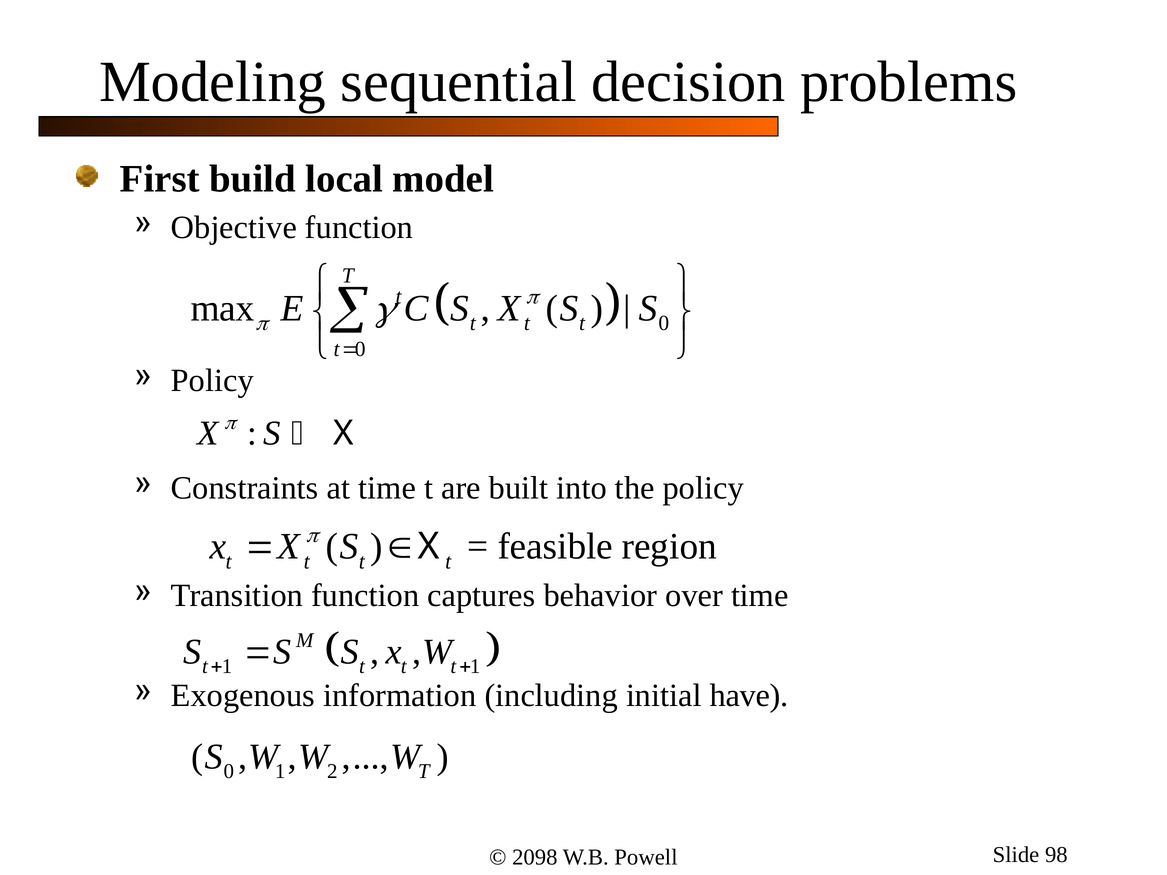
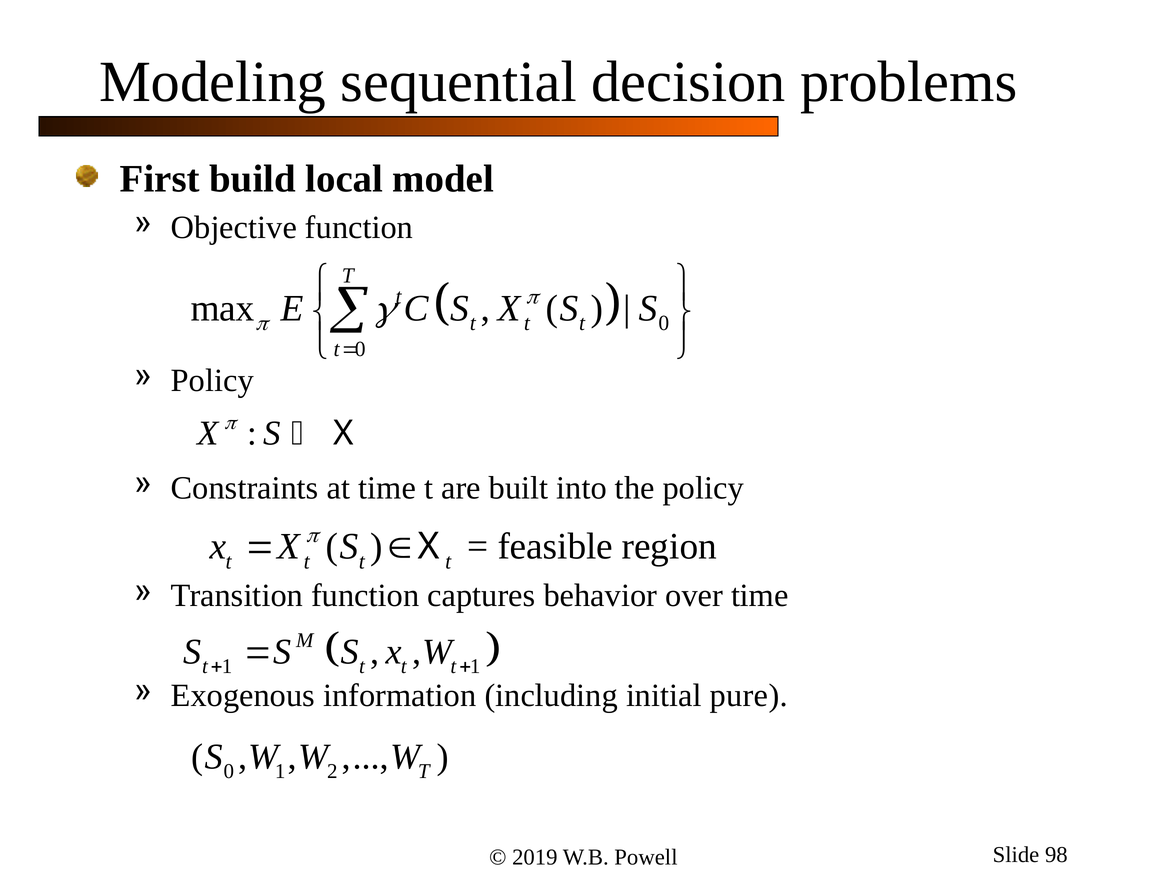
have: have -> pure (749, 696)
2098: 2098 -> 2019 (535, 857)
